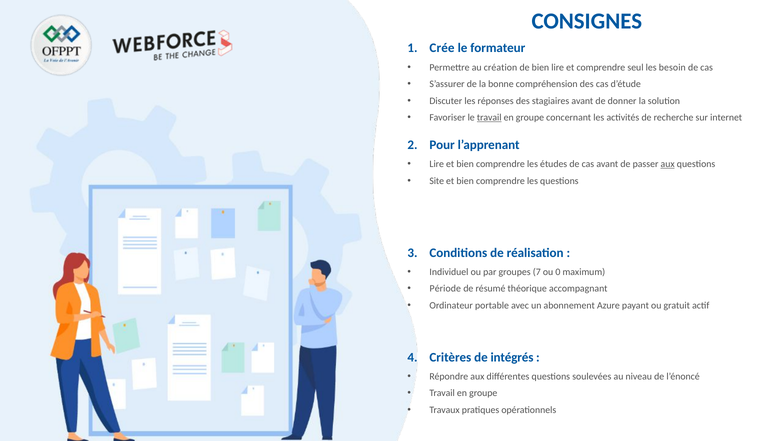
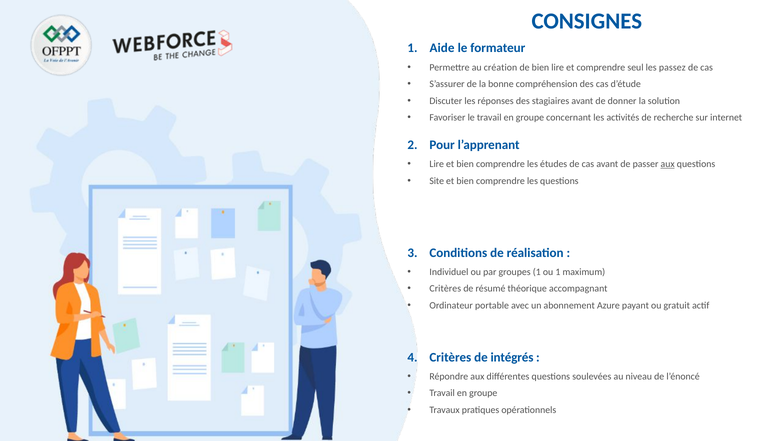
Crée: Crée -> Aide (442, 48)
besoin: besoin -> passez (672, 68)
travail underline: present -> none (489, 118)
groupes 7: 7 -> 1 (537, 272)
ou 0: 0 -> 1 (558, 272)
Période: Période -> Critères (445, 289)
